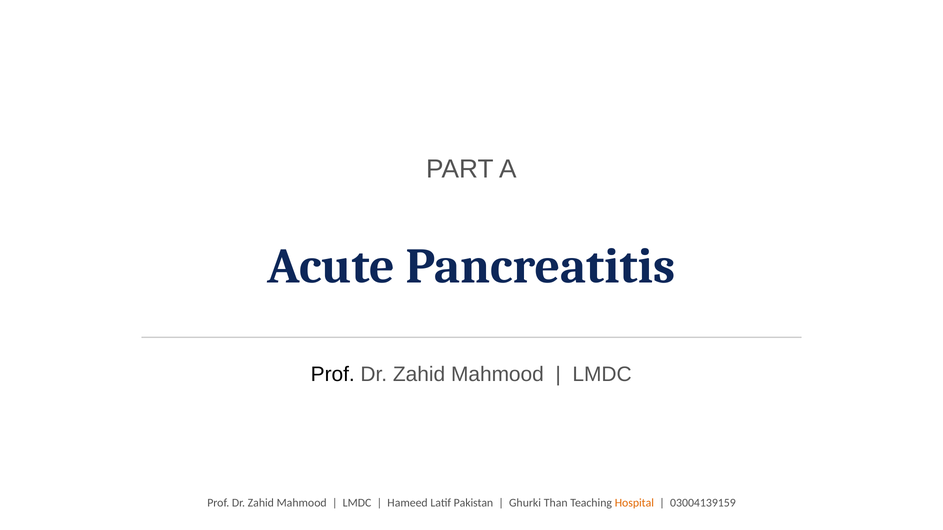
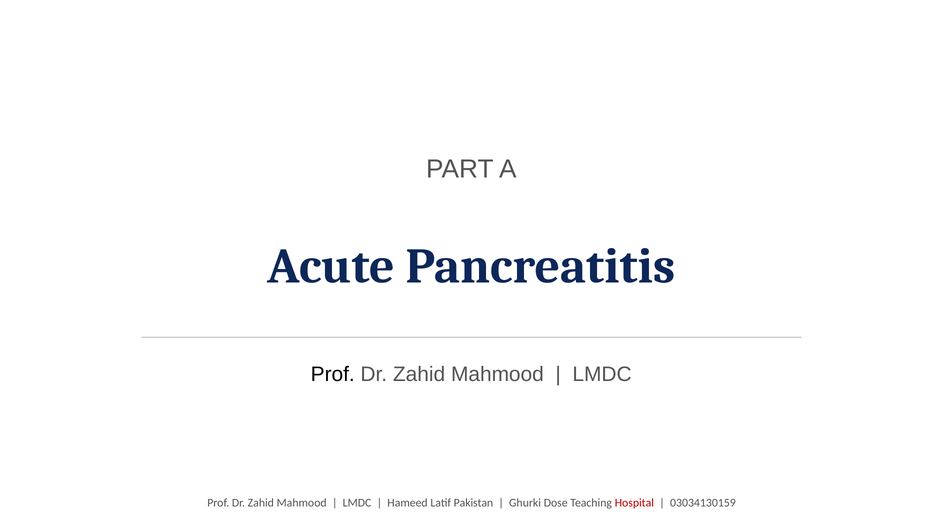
Than: Than -> Dose (556, 503)
Hospital colour: orange -> red (634, 503)
03004139159: 03004139159 -> 03034130159 (703, 503)
